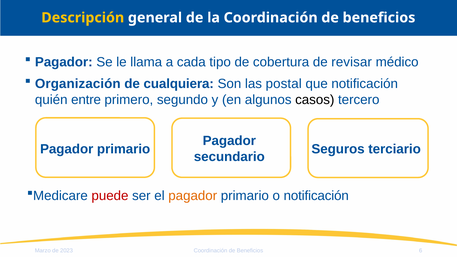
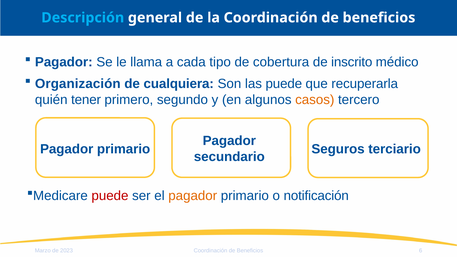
Descripción colour: yellow -> light blue (83, 18)
revisar: revisar -> inscrito (352, 62)
las postal: postal -> puede (284, 84)
que notificación: notificación -> recuperarla (365, 84)
entre: entre -> tener (86, 100)
casos colour: black -> orange (315, 100)
